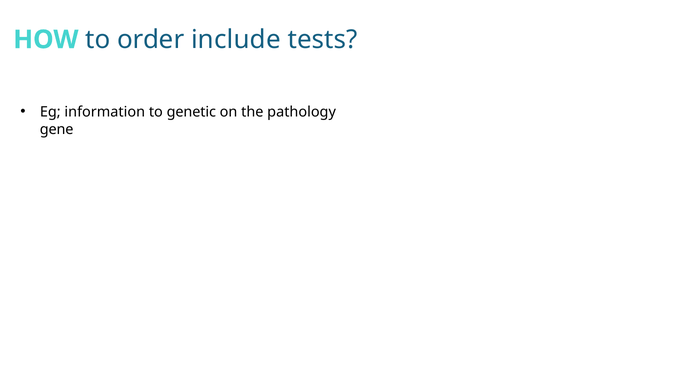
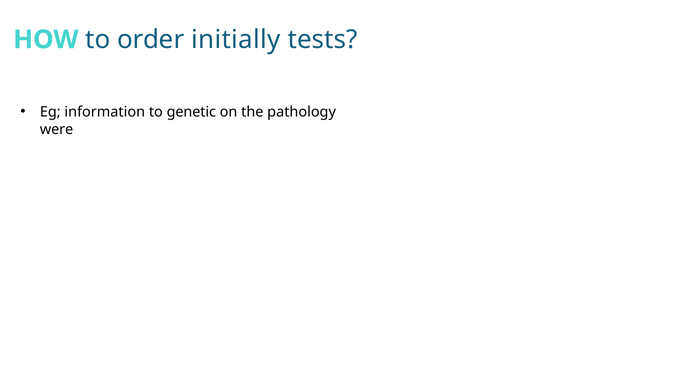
include: include -> initially (236, 40)
gene: gene -> were (57, 129)
